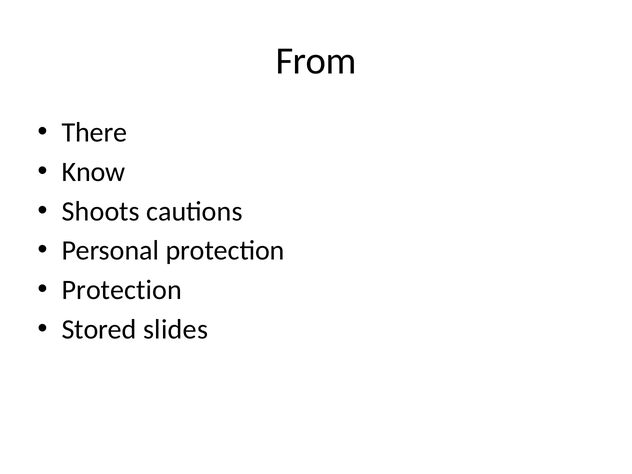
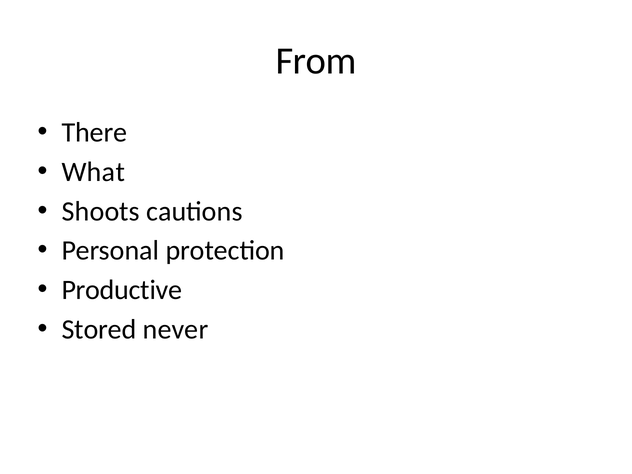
Know: Know -> What (93, 172)
Protection: Protection -> Productive (122, 290)
slides: slides -> never (176, 329)
